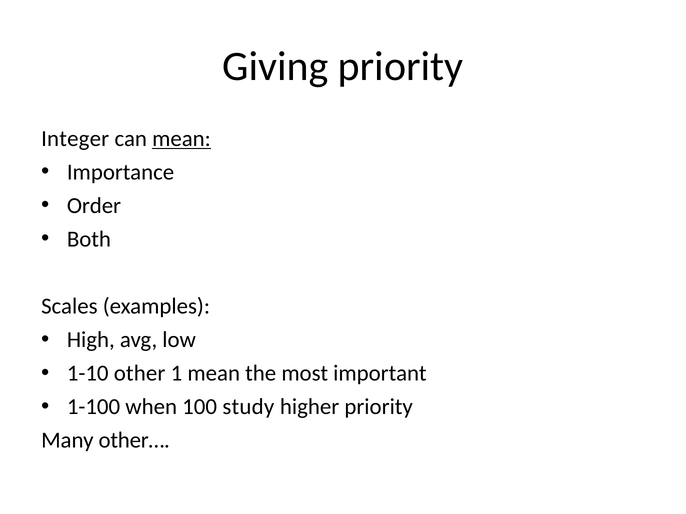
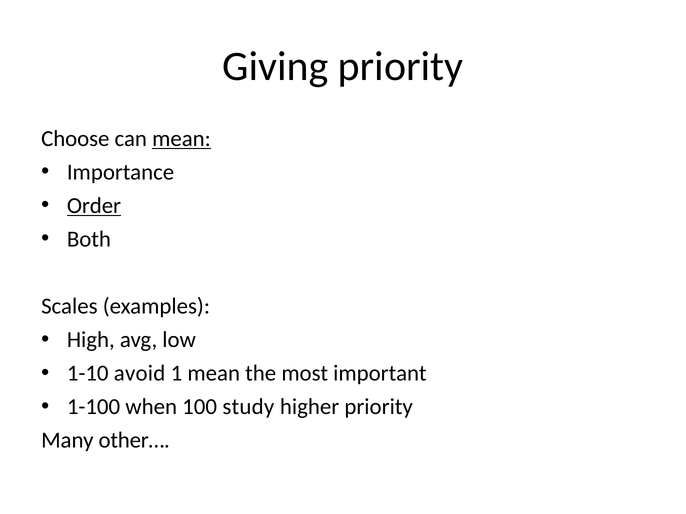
Integer: Integer -> Choose (75, 139)
Order underline: none -> present (94, 206)
other: other -> avoid (140, 374)
